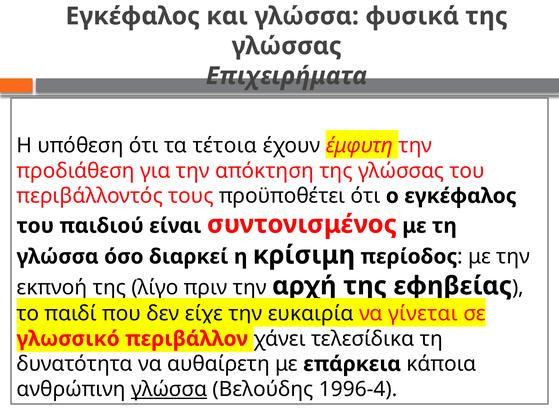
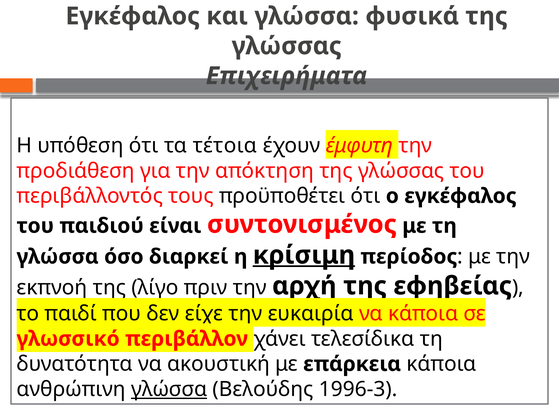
κρίσιμη underline: none -> present (304, 255)
να γίνεται: γίνεται -> κάποια (423, 313)
αυθαίρετη: αυθαίρετη -> ακουστική (219, 363)
1996-4: 1996-4 -> 1996-3 (358, 389)
